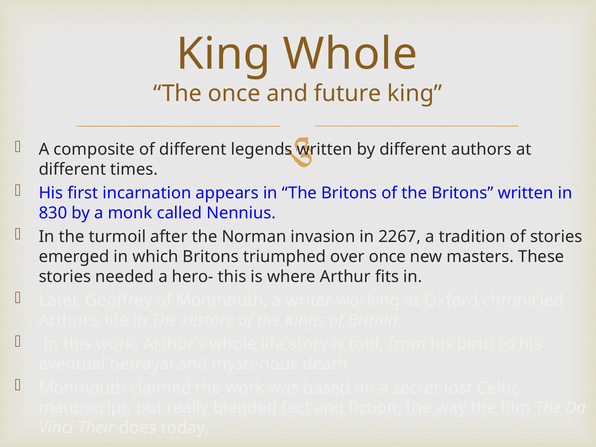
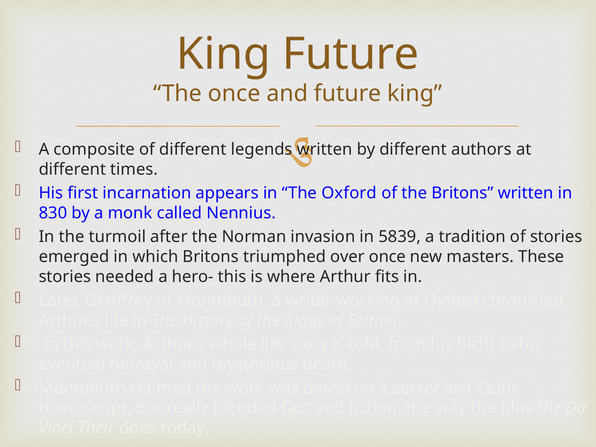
King Whole: Whole -> Future (351, 54)
in The Britons: Britons -> Oxford (349, 193)
2267: 2267 -> 5839 (400, 237)
